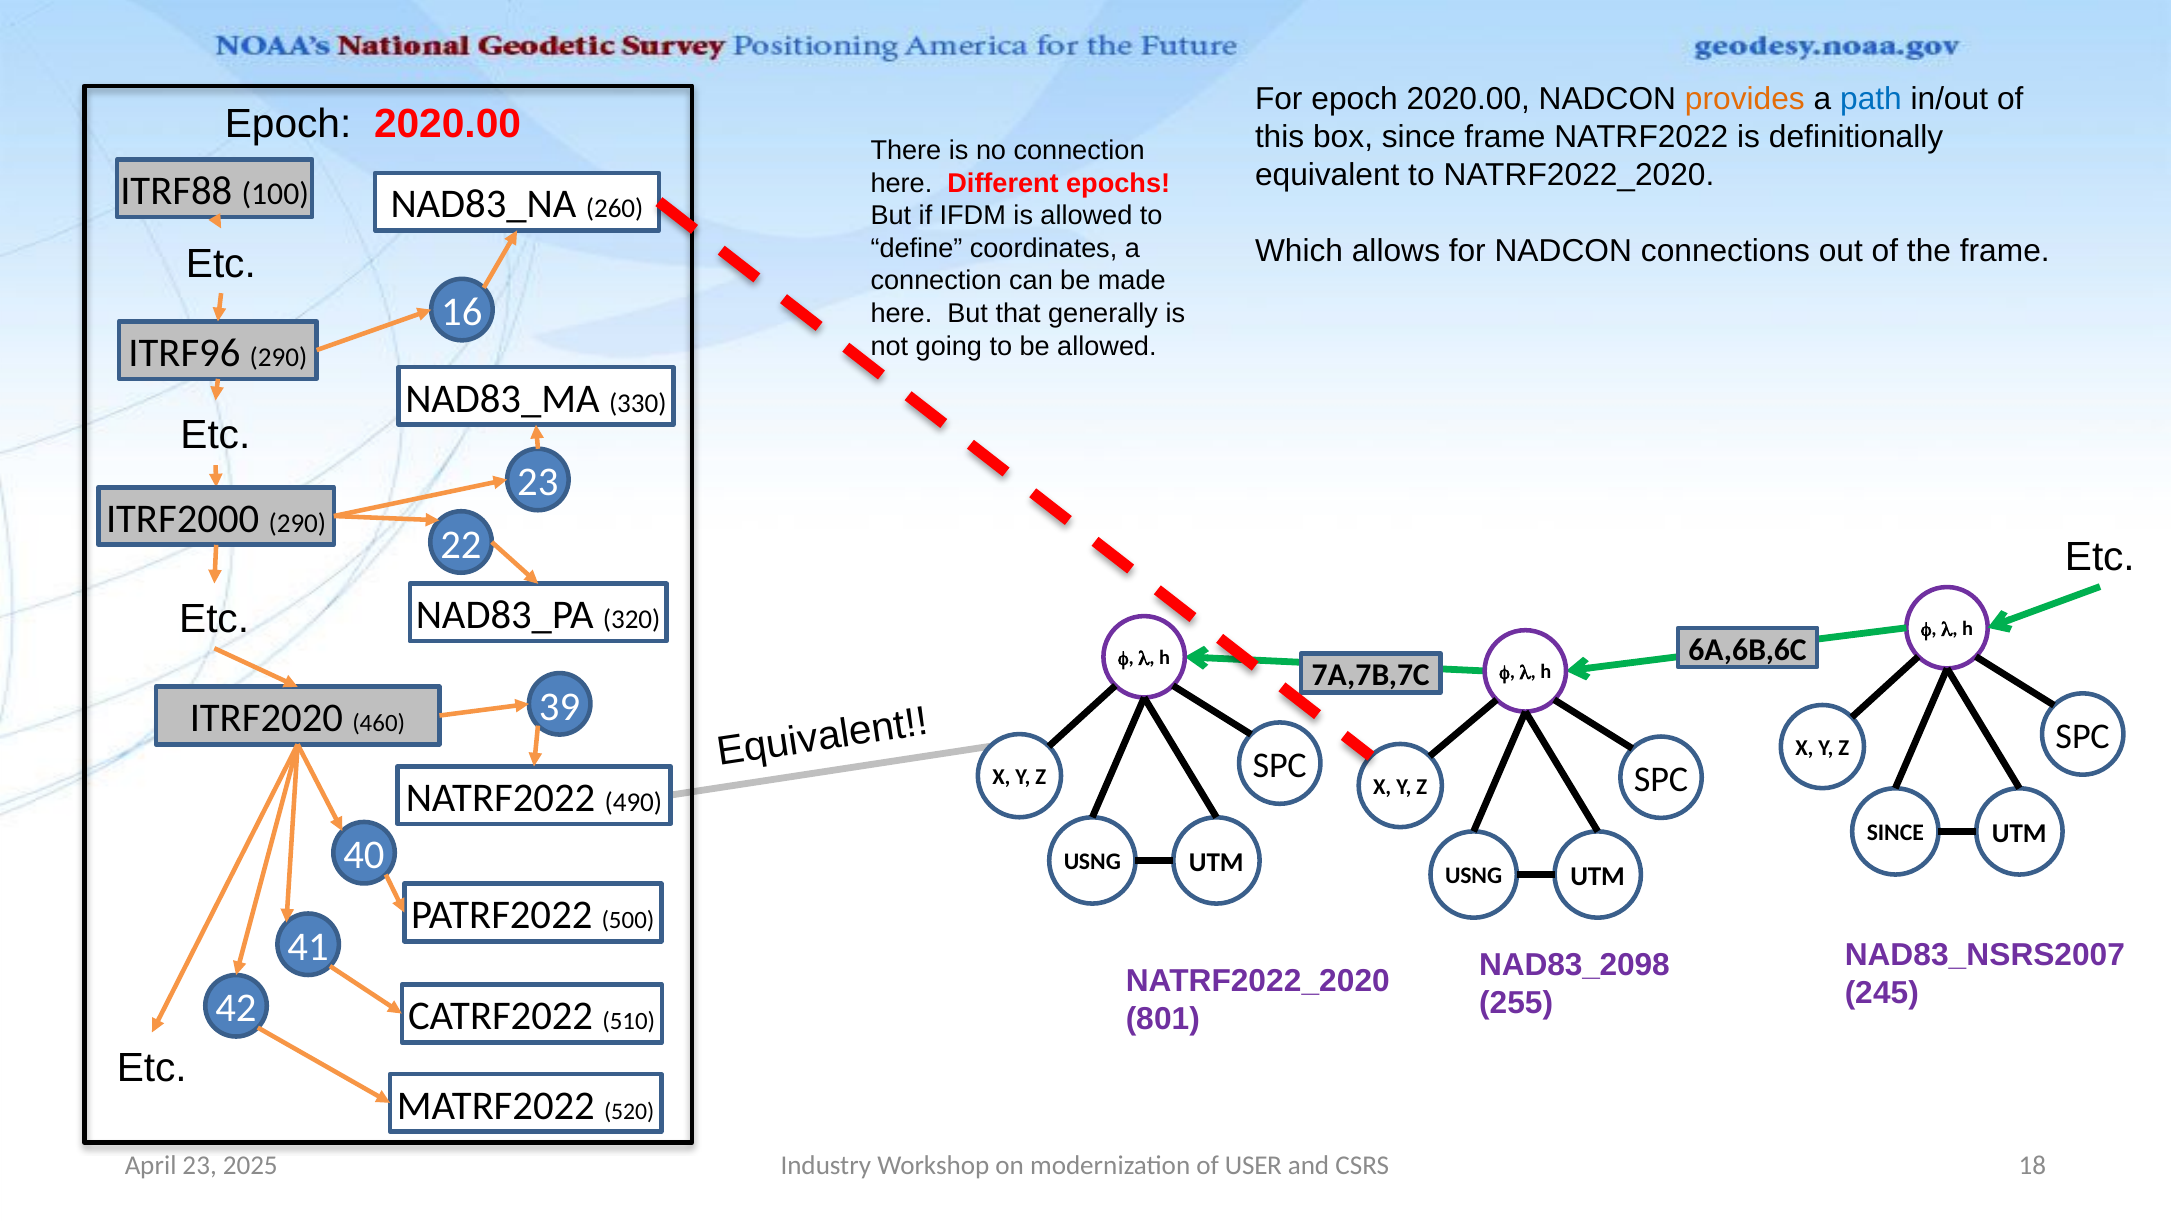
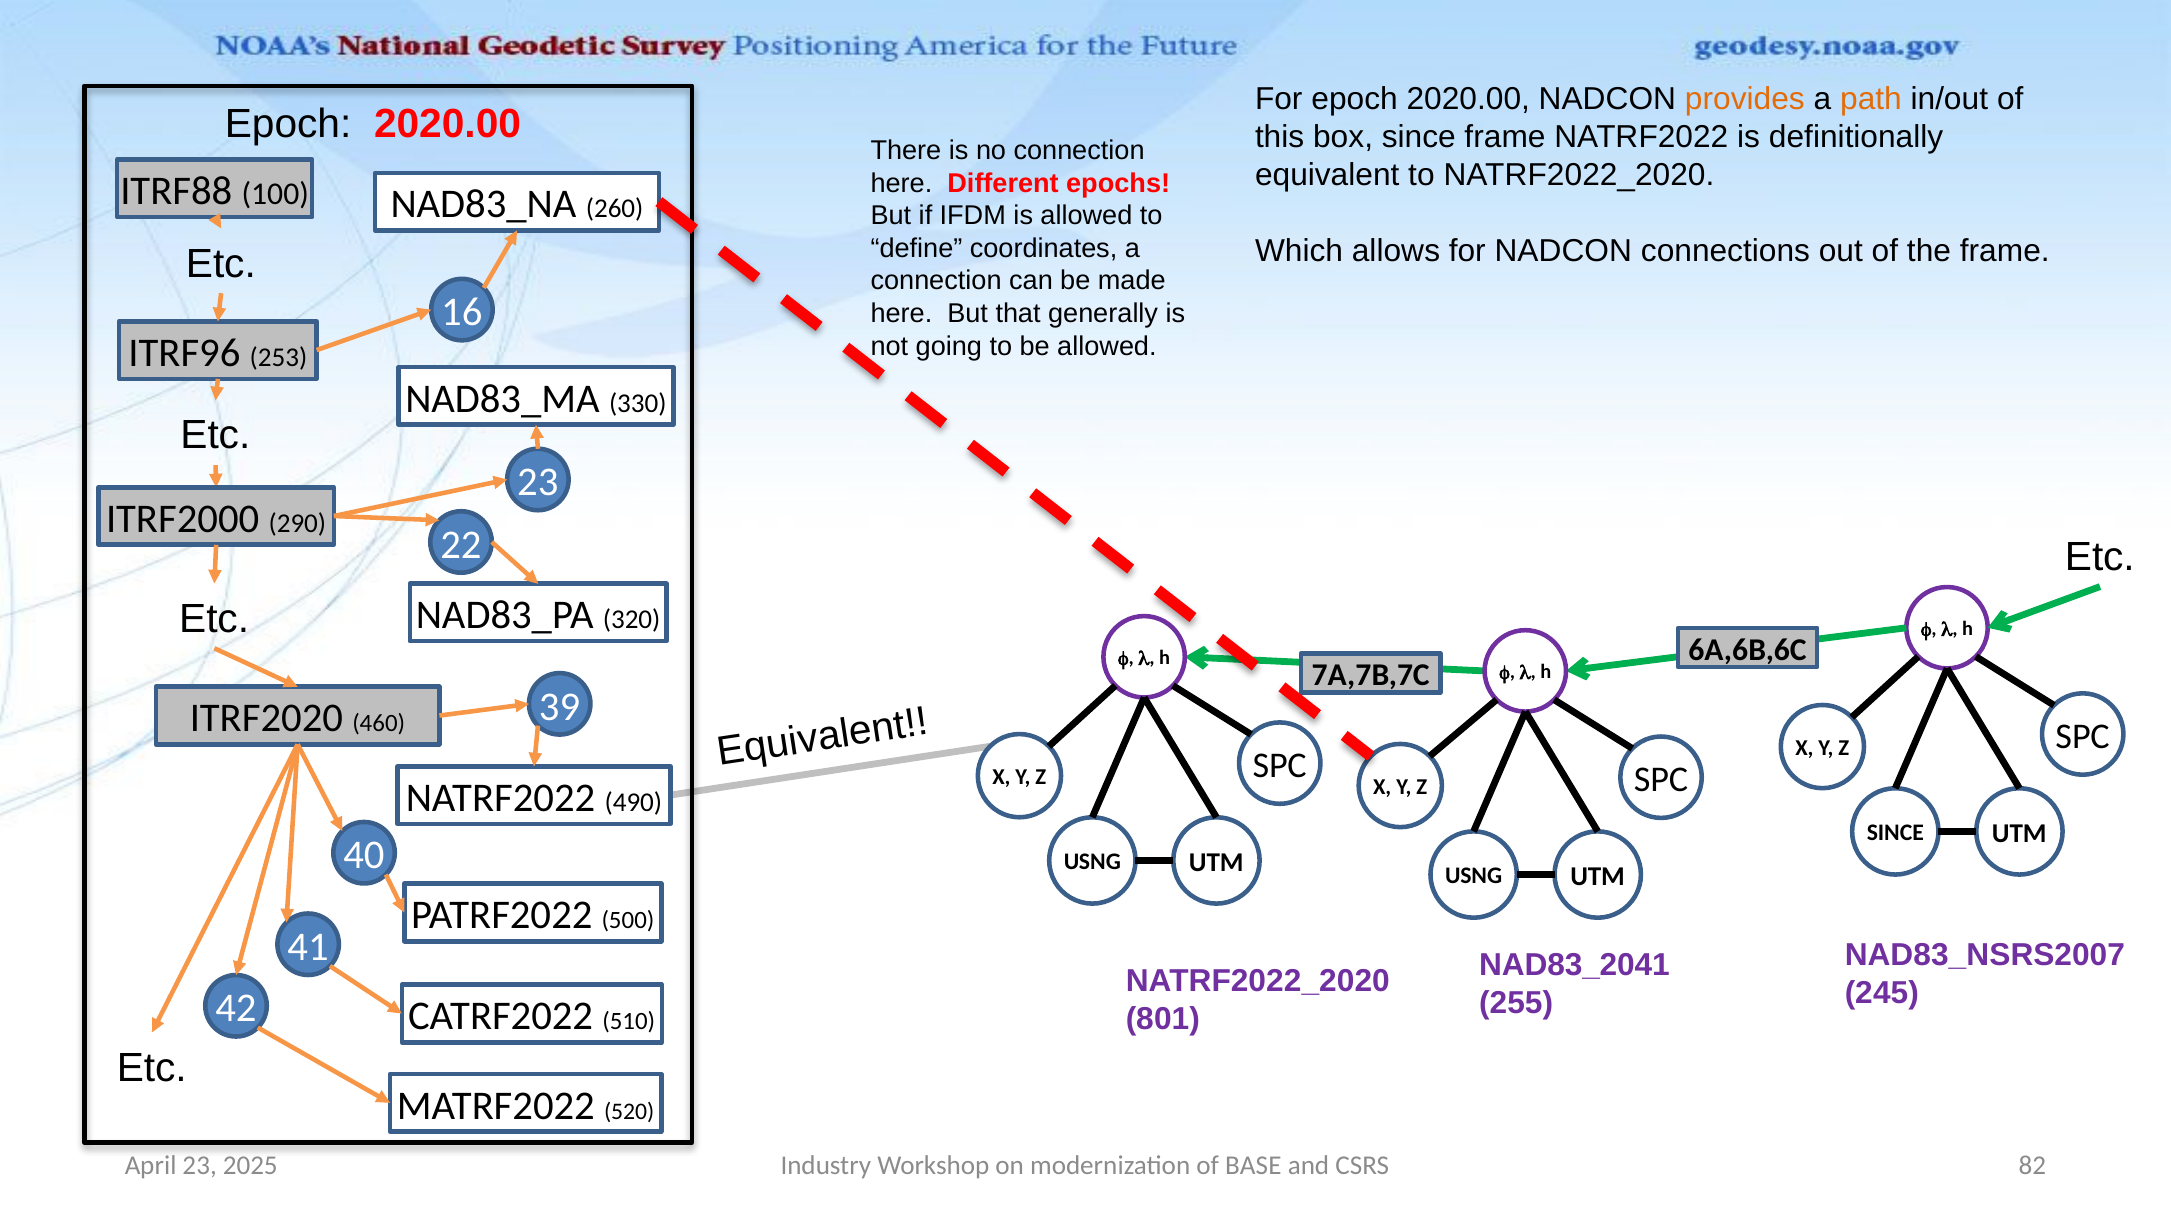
path colour: blue -> orange (1871, 99)
ITRF96 290: 290 -> 253 (279, 357)
NAD83_2098: NAD83_2098 -> NAD83_2041 (1574, 965)
USER: USER -> BASE (1253, 1166)
18: 18 -> 82 (2032, 1166)
